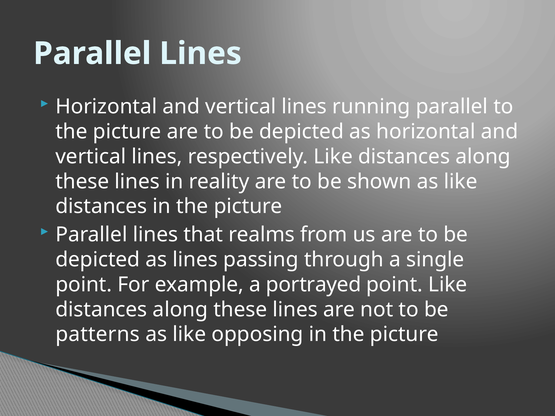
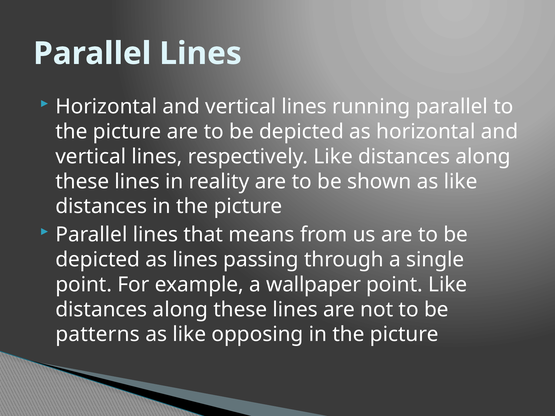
realms: realms -> means (261, 235)
portrayed: portrayed -> wallpaper (314, 285)
